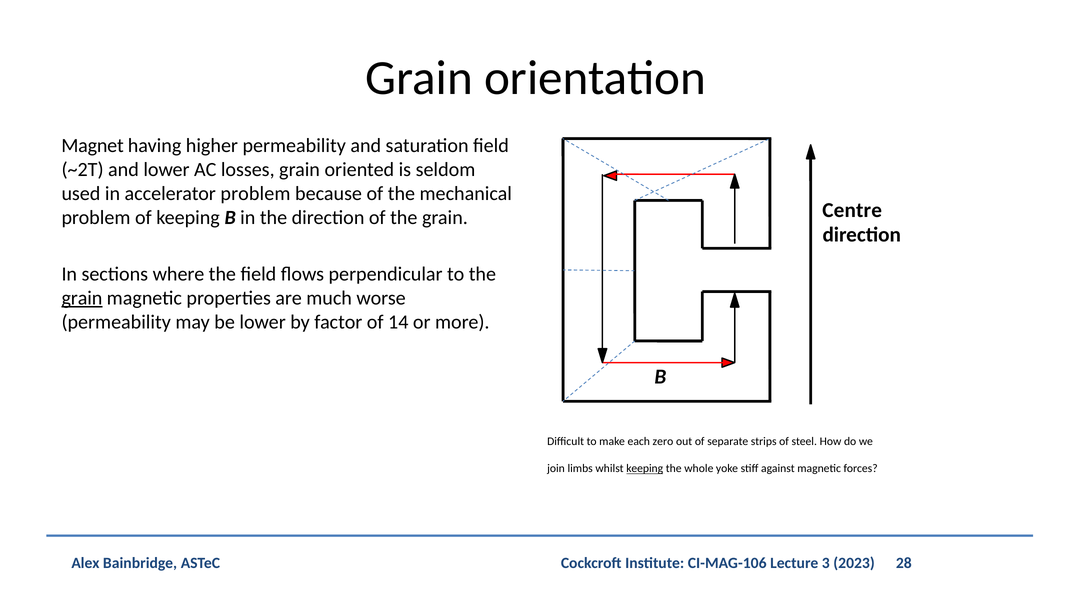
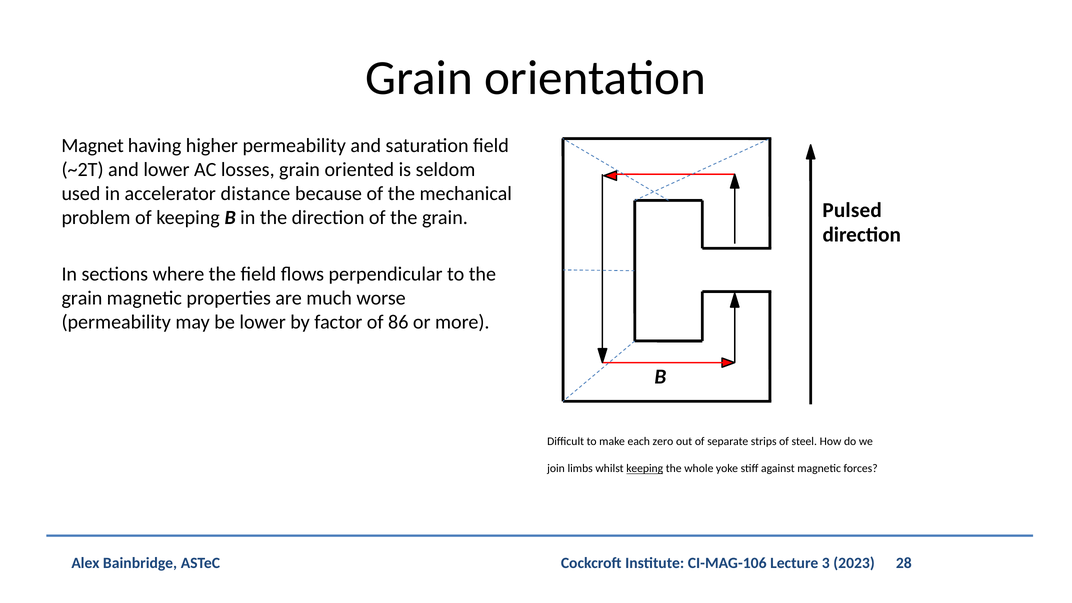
accelerator problem: problem -> distance (255, 194)
Centre: Centre -> Pulsed (852, 210)
grain underline: present -> none (82, 298)
14: 14 -> 86 (398, 322)
